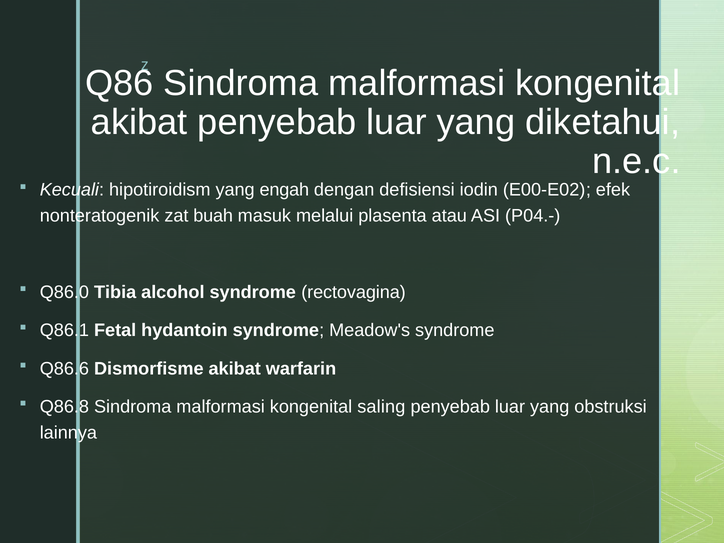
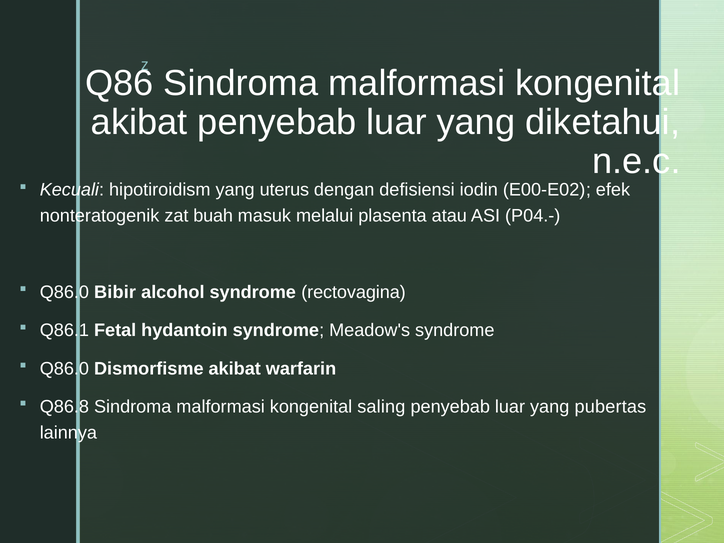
engah: engah -> uterus (284, 190)
Tibia: Tibia -> Bibir (115, 292)
Q86.6: Q86.6 -> Q86.0 (64, 369)
obstruksi: obstruksi -> pubertas (610, 407)
